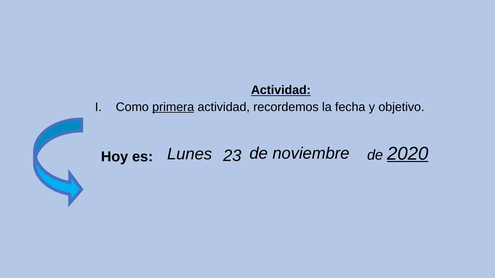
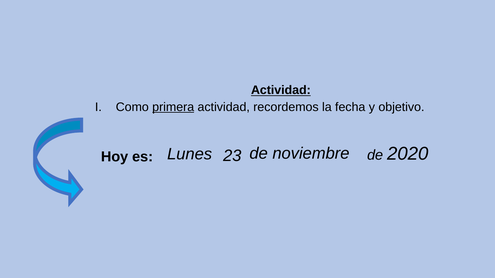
2020 underline: present -> none (408, 154)
